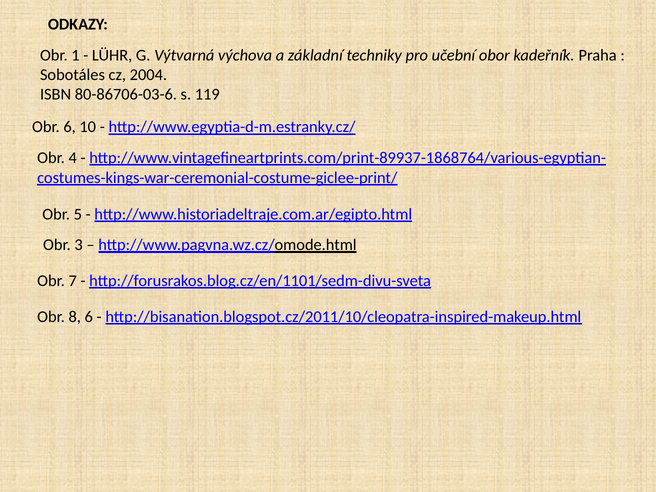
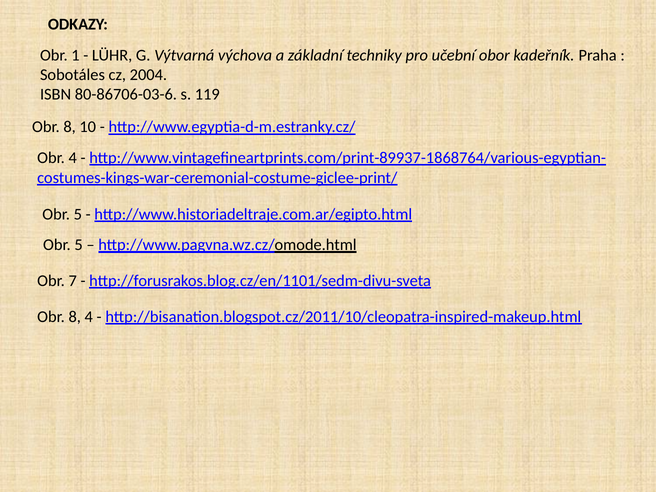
6: 6 -> 8 (70, 127)
3: 3 -> 5 (79, 245)
8 6: 6 -> 4 (89, 317)
